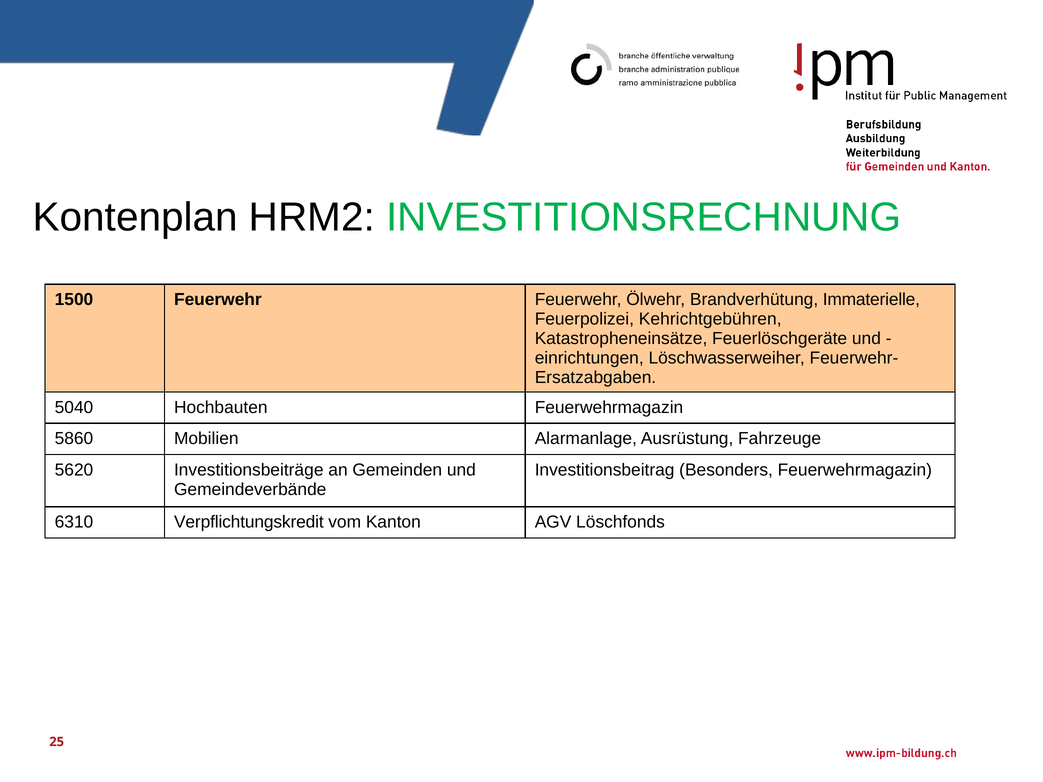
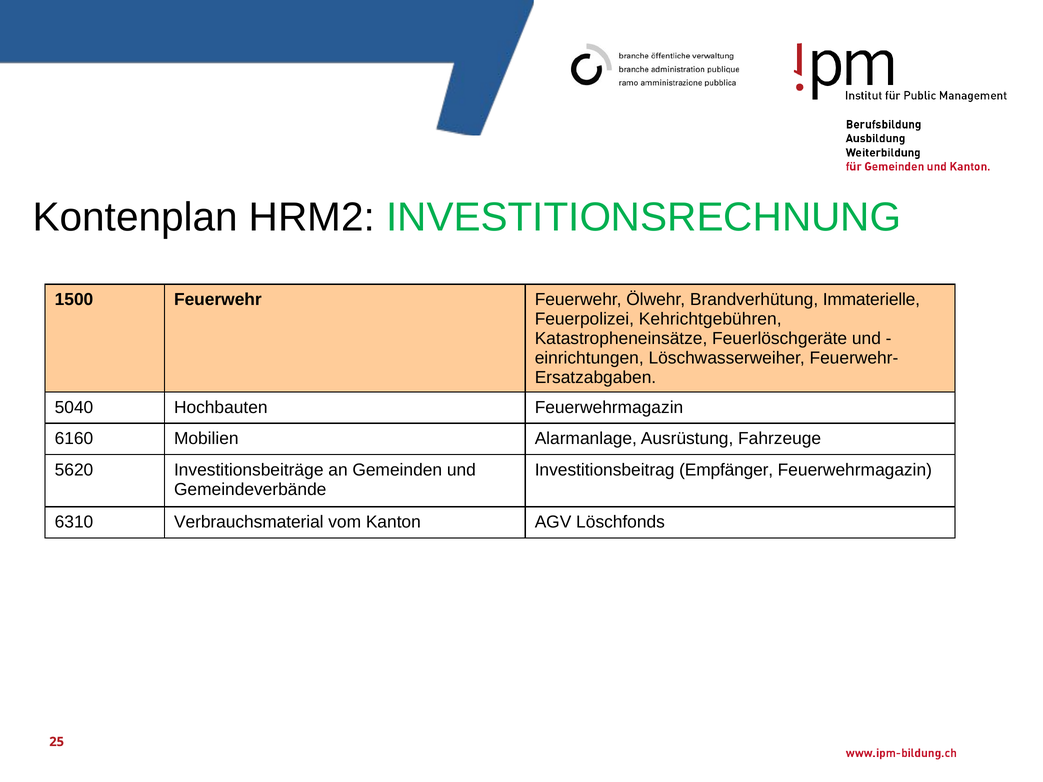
5860: 5860 -> 6160 (74, 439)
Besonders: Besonders -> Empfänger (726, 470)
Verpflichtungskredit: Verpflichtungskredit -> Verbrauchsmaterial (249, 522)
